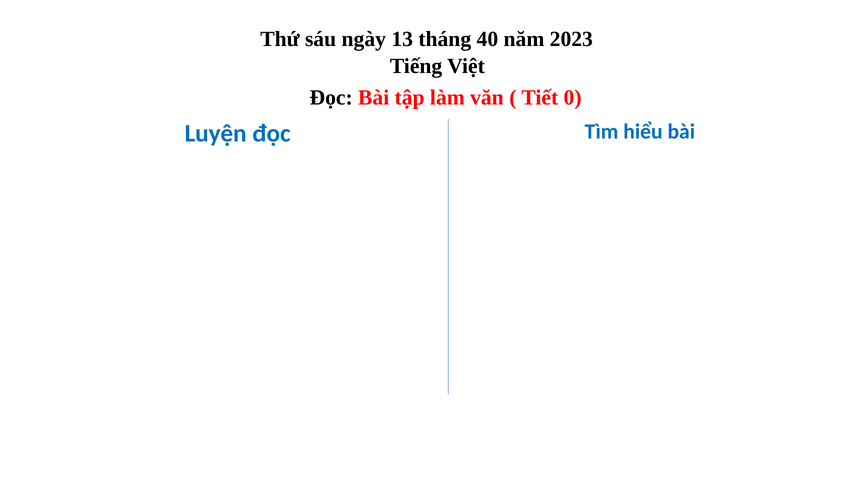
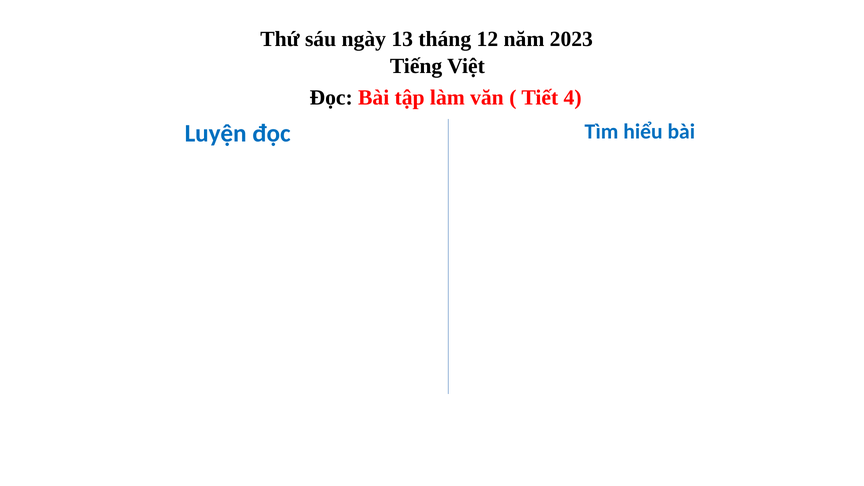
40: 40 -> 12 (487, 39)
0: 0 -> 4 (573, 98)
